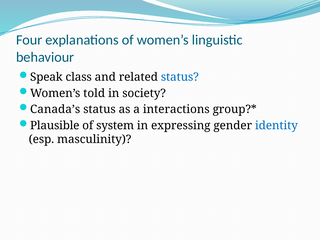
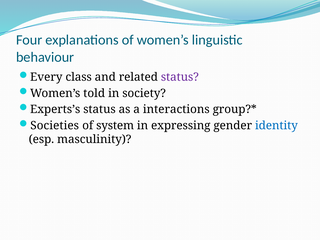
Speak: Speak -> Every (46, 77)
status colour: blue -> purple (180, 77)
Canada’s: Canada’s -> Experts’s (55, 109)
Plausible: Plausible -> Societies (55, 126)
